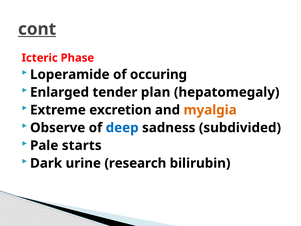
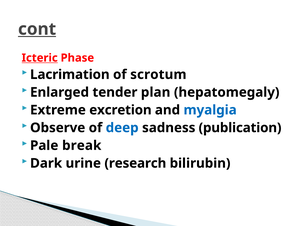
Icteric underline: none -> present (40, 58)
Loperamide: Loperamide -> Lacrimation (70, 74)
occuring: occuring -> scrotum (158, 74)
myalgia colour: orange -> blue (210, 110)
subdivided: subdivided -> publication (240, 128)
starts: starts -> break (82, 145)
